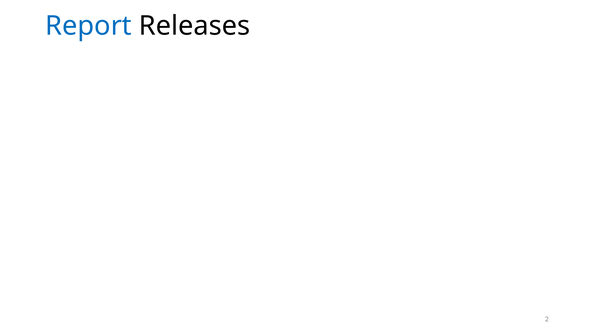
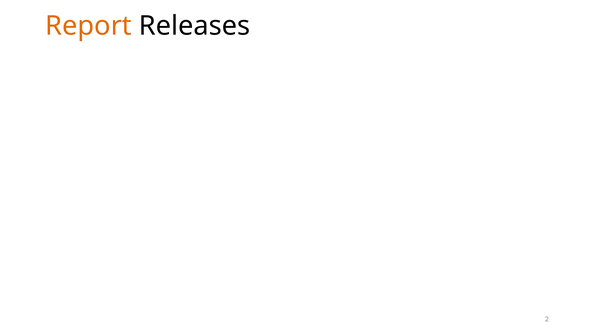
Report colour: blue -> orange (89, 26)
